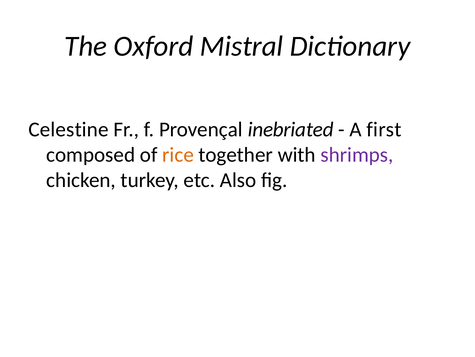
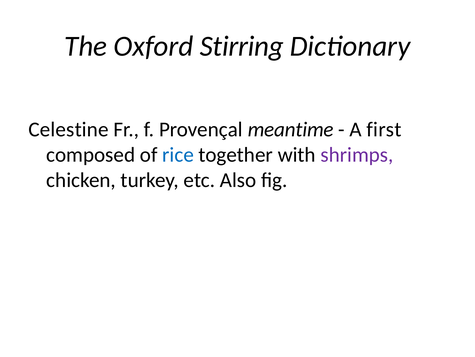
Mistral: Mistral -> Stirring (242, 46)
inebriated: inebriated -> meantime (291, 129)
rice colour: orange -> blue (178, 155)
